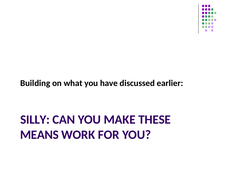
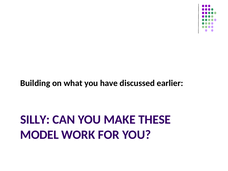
MEANS: MEANS -> MODEL (39, 135)
